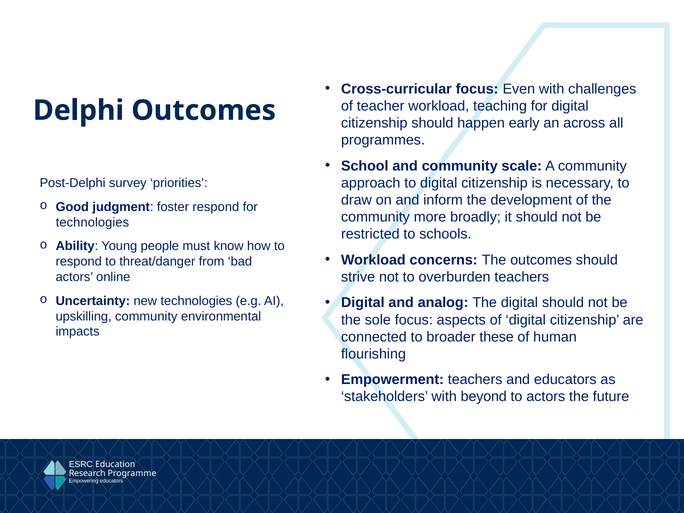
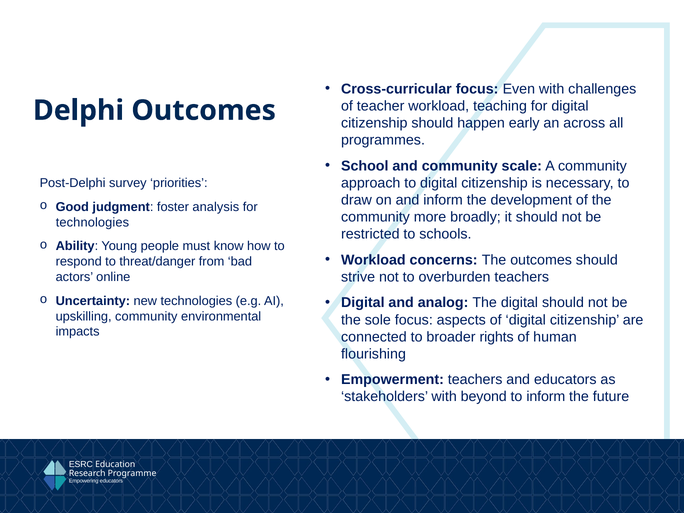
foster respond: respond -> analysis (216, 207)
these: these -> rights (497, 337)
to actors: actors -> inform (546, 397)
